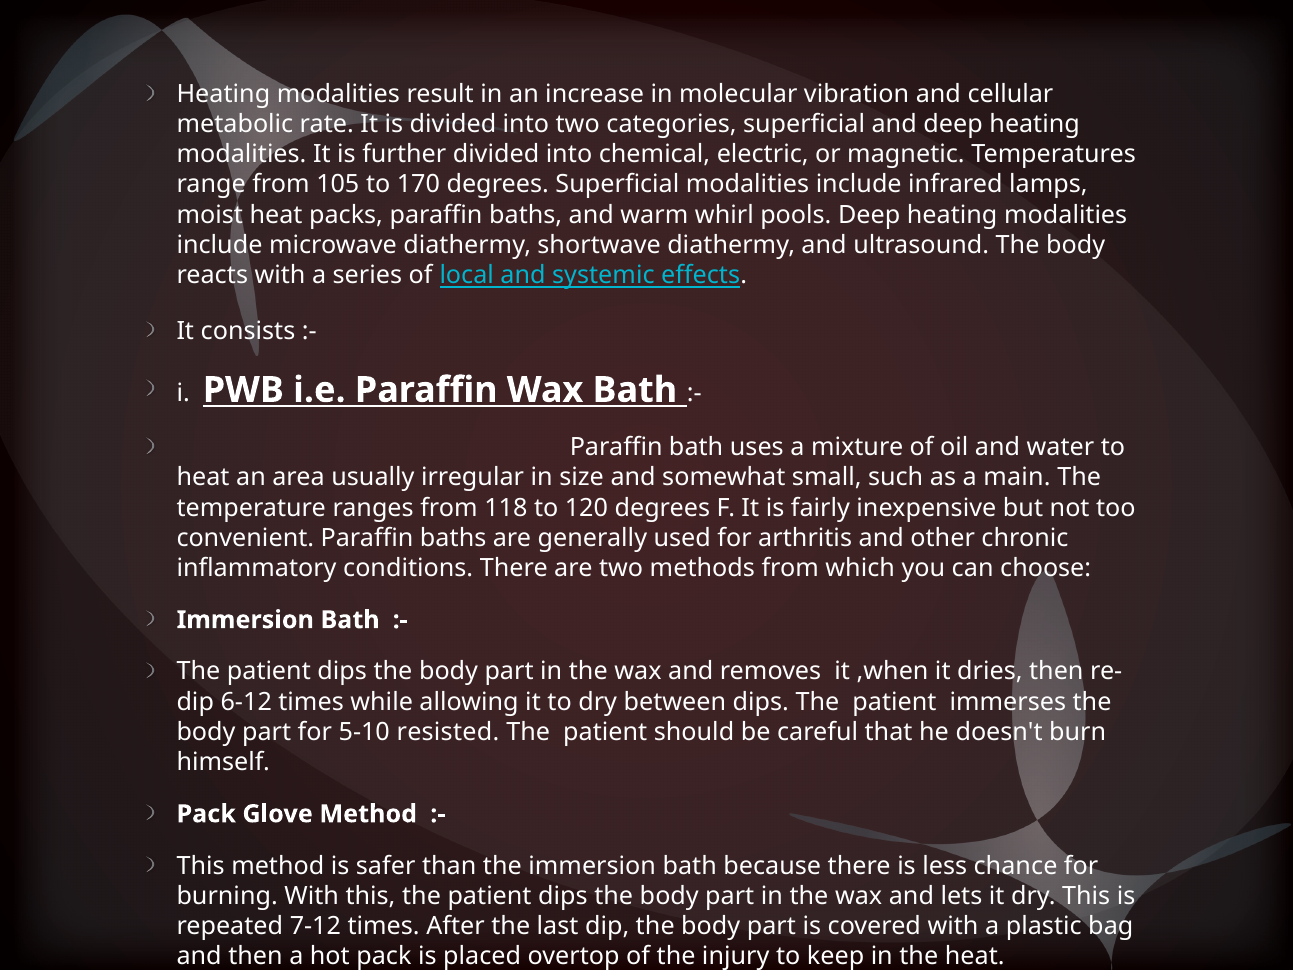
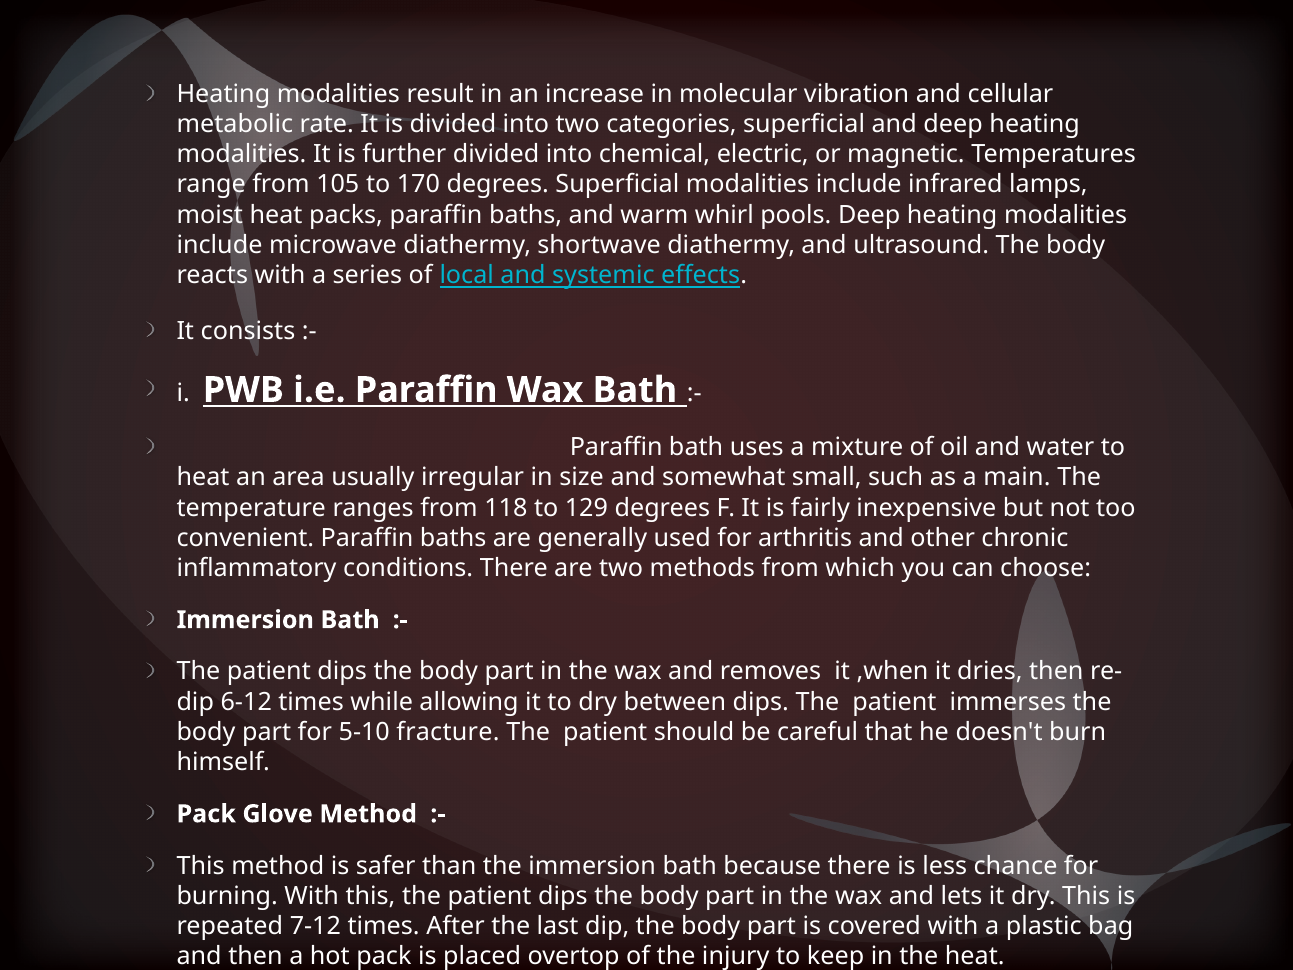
120: 120 -> 129 (586, 508)
resisted: resisted -> fracture (448, 732)
